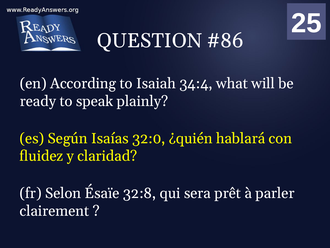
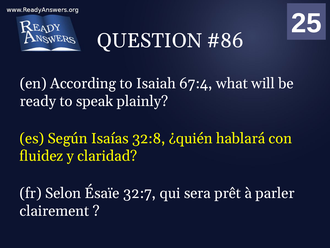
34:4: 34:4 -> 67:4 (196, 83)
32:0: 32:0 -> 32:8 (149, 138)
32:8: 32:8 -> 32:7 (139, 193)
